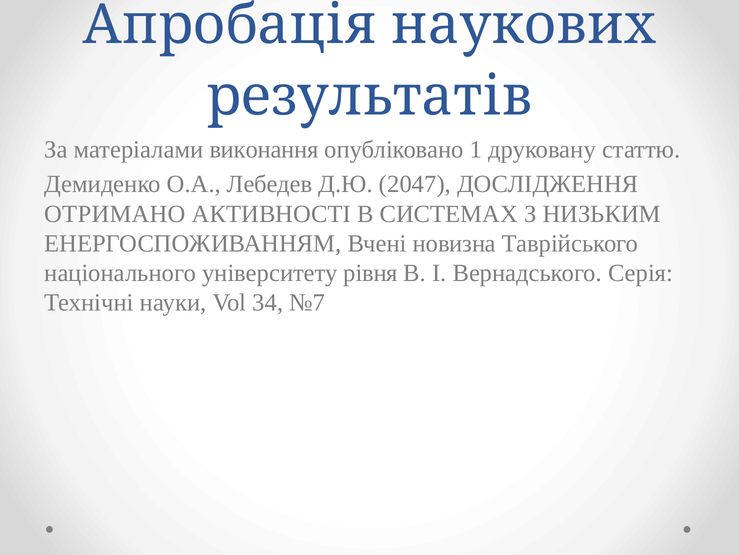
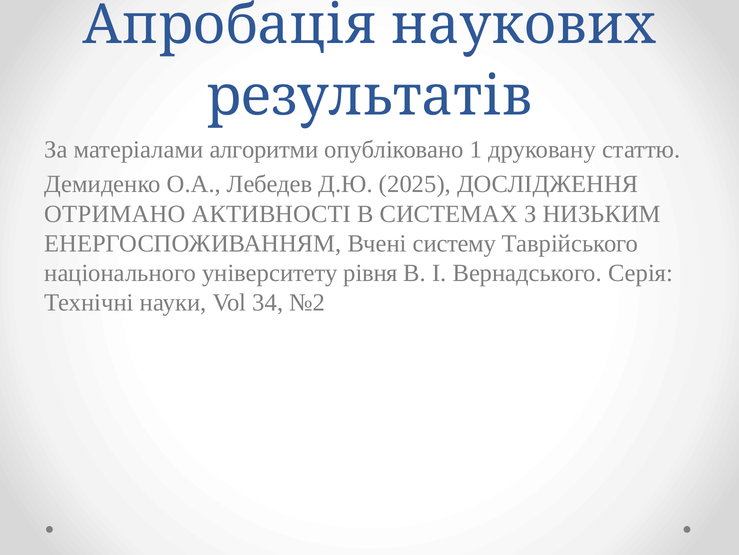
виконання: виконання -> алгоритми (264, 150)
2047: 2047 -> 2025 (415, 184)
новизна: новизна -> систему (454, 243)
№7: №7 -> №2 (307, 302)
